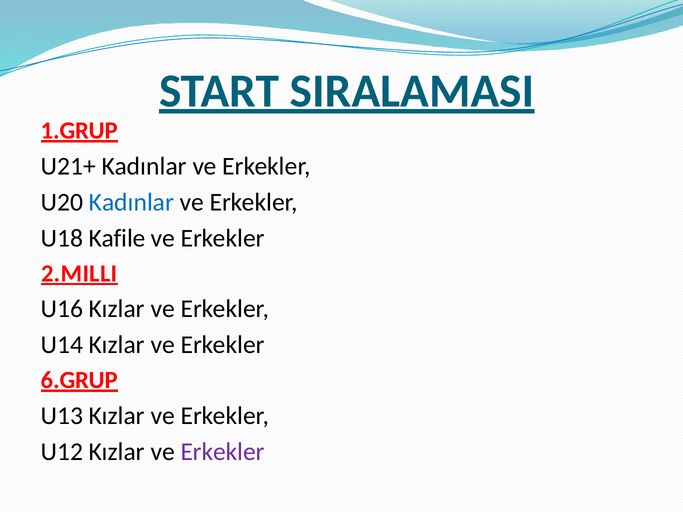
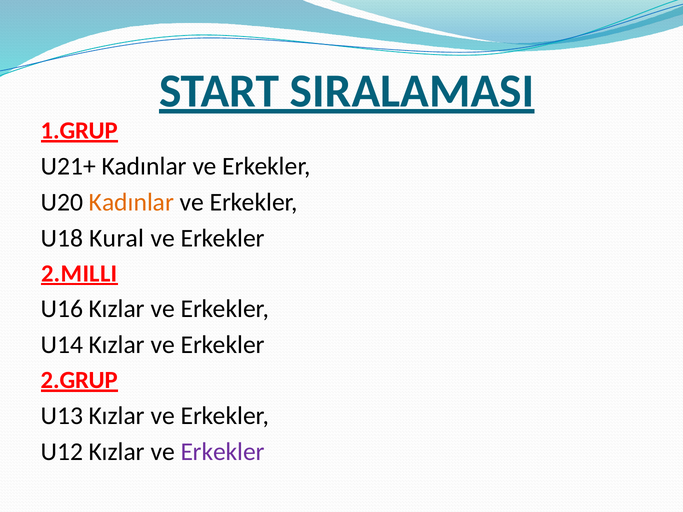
Kadınlar colour: blue -> orange (132, 202)
Kafile: Kafile -> Kural (117, 238)
6.GRUP: 6.GRUP -> 2.GRUP (79, 380)
